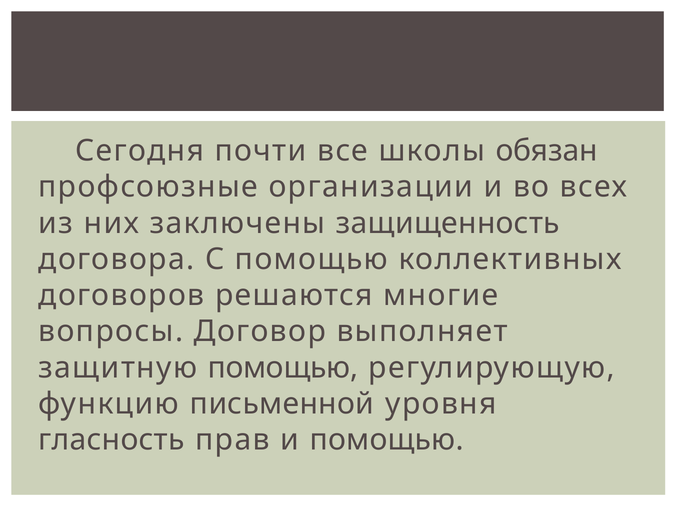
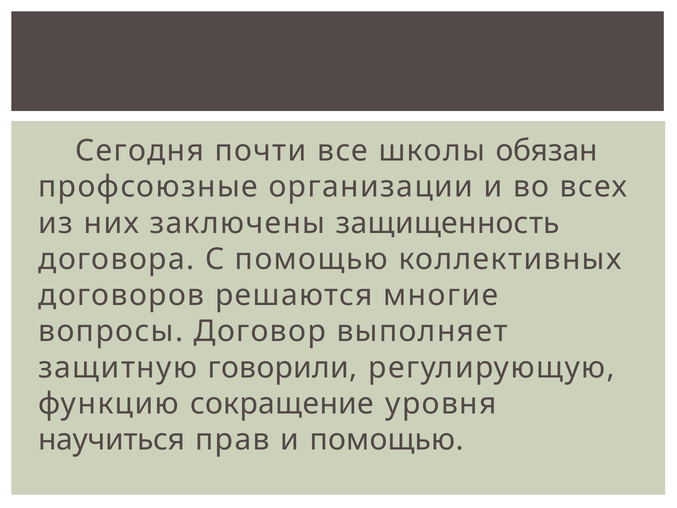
защитную помощью: помощью -> говорили (283, 368)
письменной: письменной -> сокращение (282, 404)
гласность: гласность -> научиться (112, 440)
